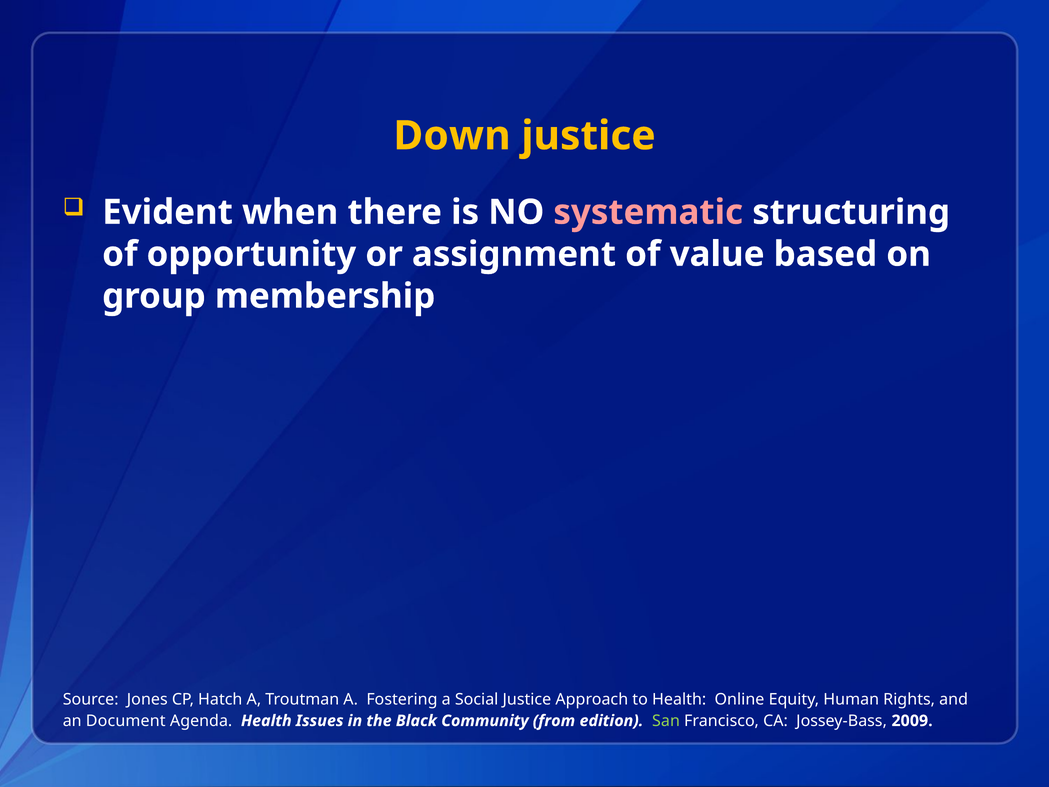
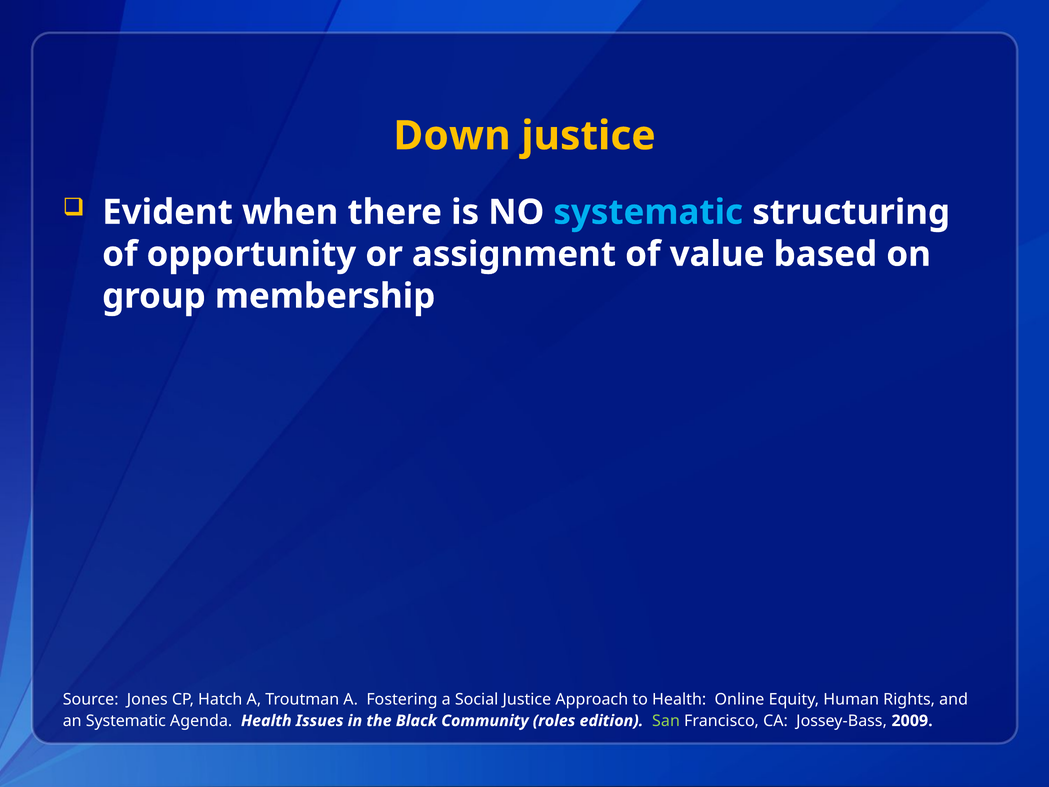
systematic colour: pink -> light blue (648, 212)
an Document: Document -> Systematic (126, 721)
from: from -> roles (554, 721)
